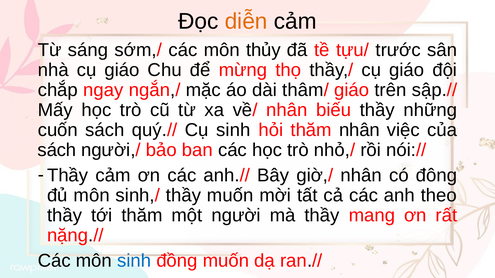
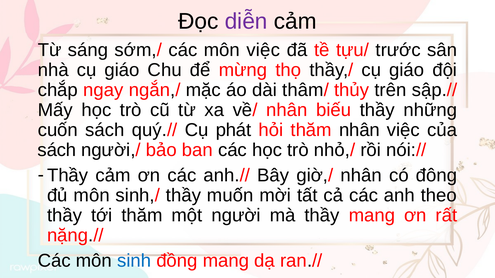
diễn colour: orange -> purple (246, 21)
môn thủy: thủy -> việc (263, 50)
thâm/ giáo: giáo -> thủy (352, 90)
Cụ sinh: sinh -> phát (233, 130)
đồng muốn: muốn -> mang (226, 261)
